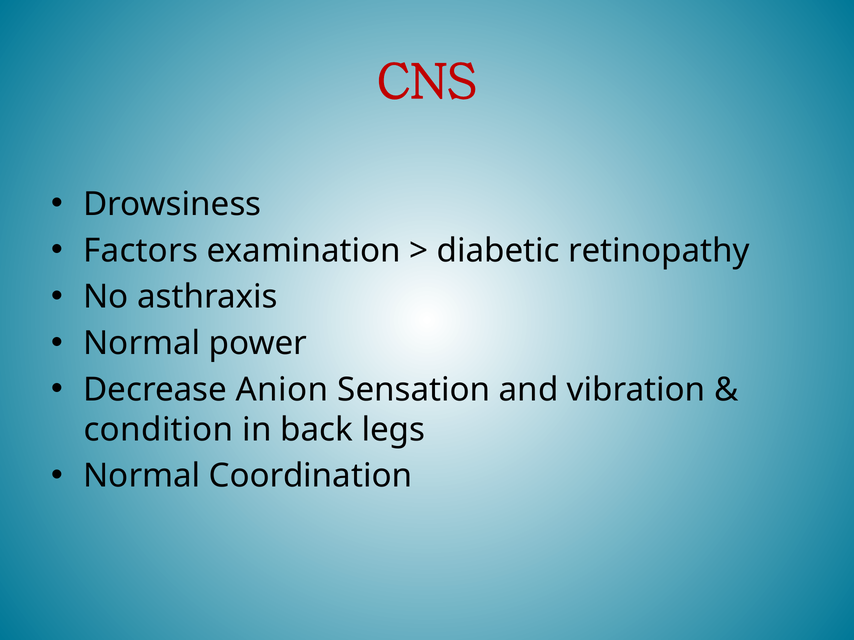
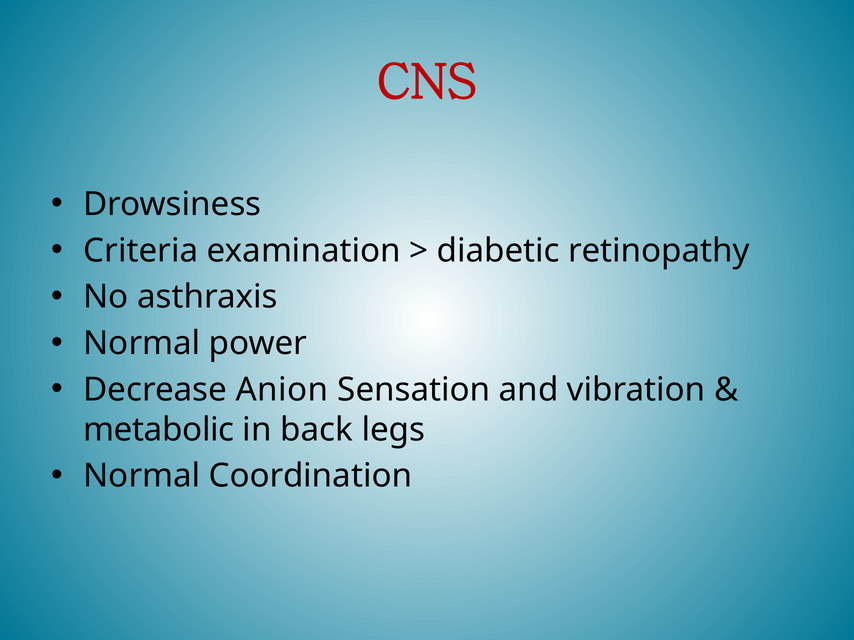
Factors: Factors -> Criteria (141, 251)
condition: condition -> metabolic (159, 430)
